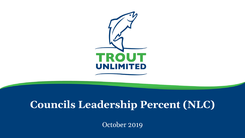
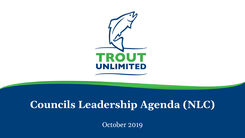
Percent: Percent -> Agenda (160, 105)
